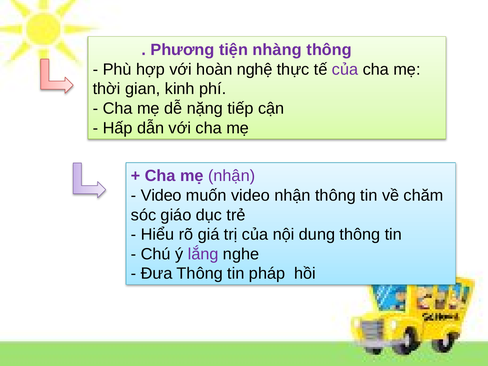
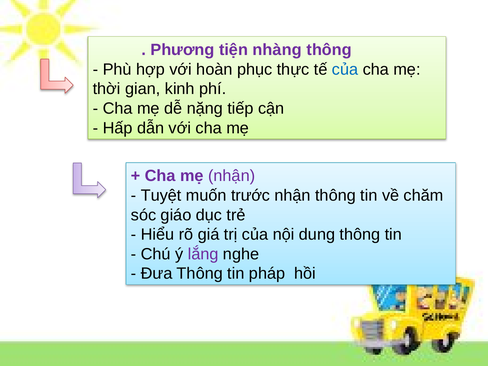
nghệ: nghệ -> phục (255, 69)
của colour: purple -> blue (345, 69)
Video: Video -> Tuyệt (161, 195)
muốn video: video -> trước (251, 195)
